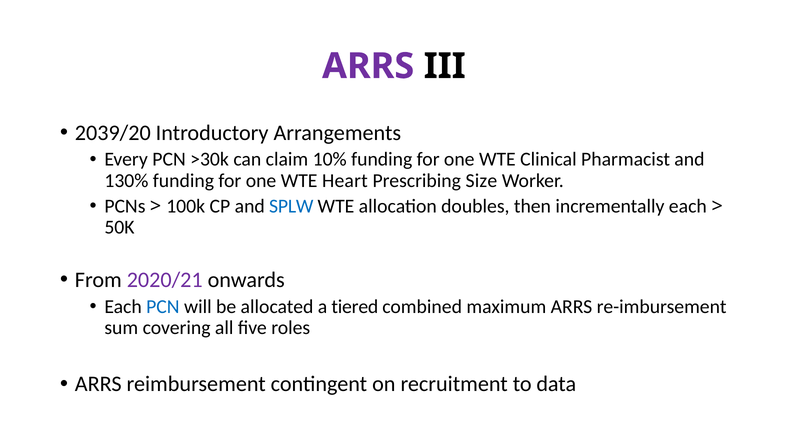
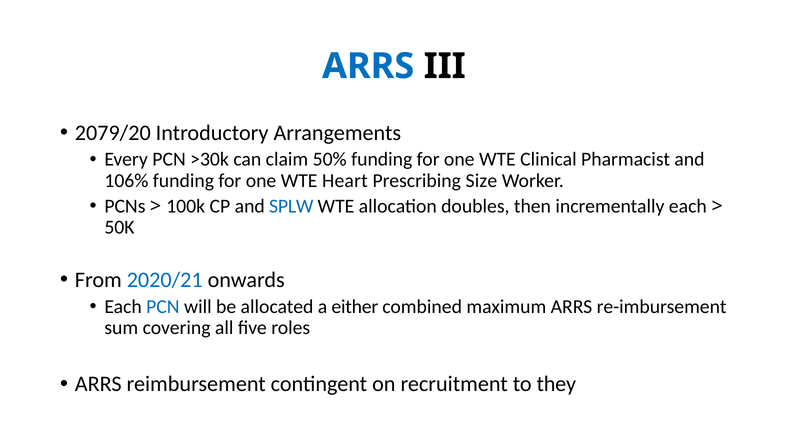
ARRS colour: purple -> blue (368, 66)
2039/20: 2039/20 -> 2079/20 (113, 133)
10%: 10% -> 50% (330, 160)
130%: 130% -> 106% (126, 181)
2020/21 colour: purple -> blue (165, 280)
tiered: tiered -> either (355, 307)
data: data -> they (556, 384)
